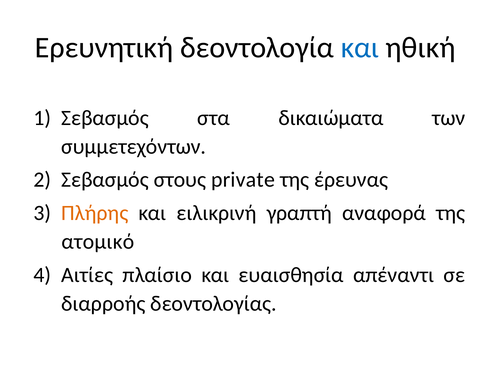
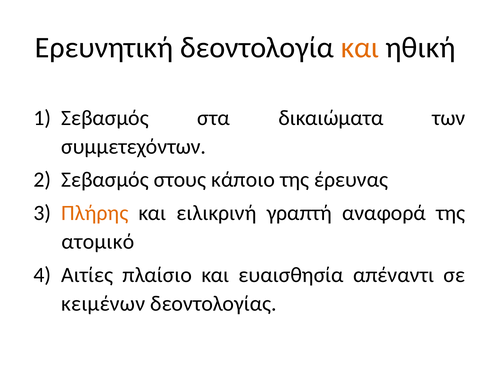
και colour: blue -> orange (360, 48)
private: private -> κάποιο (243, 180)
διαρροής: διαρροής -> κειμένων (103, 304)
